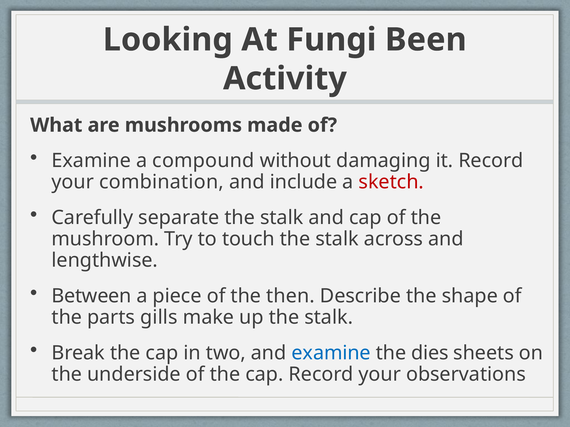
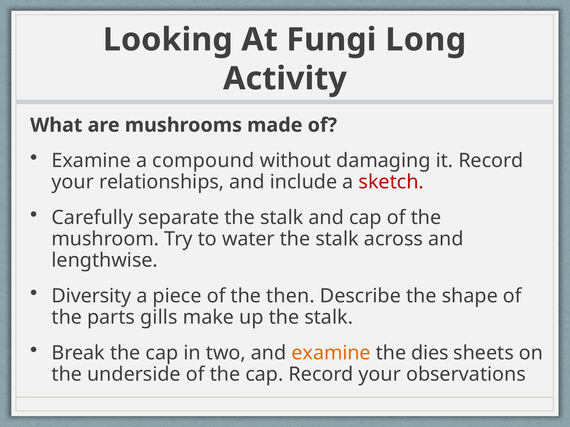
Been: Been -> Long (426, 40)
combination: combination -> relationships (162, 182)
touch: touch -> water (248, 239)
Between: Between -> Diversity (91, 296)
examine colour: blue -> orange (331, 353)
